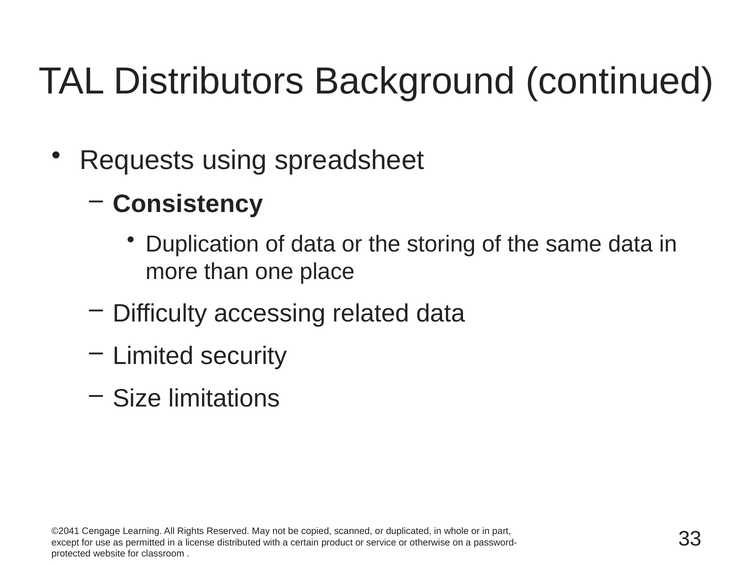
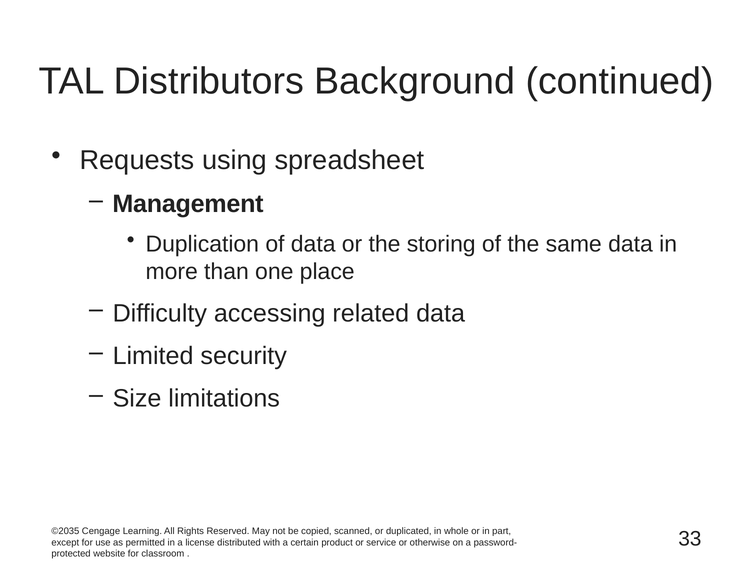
Consistency: Consistency -> Management (188, 204)
©2041: ©2041 -> ©2035 (65, 531)
